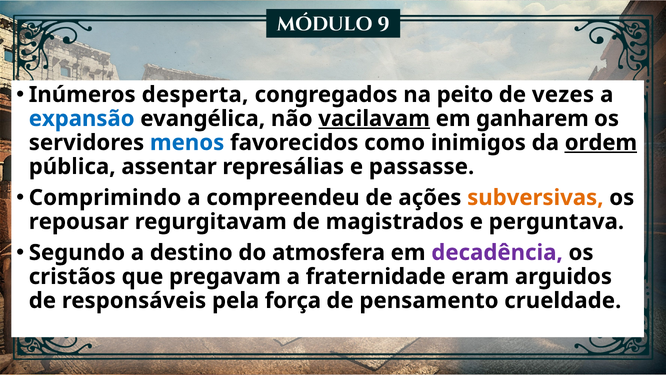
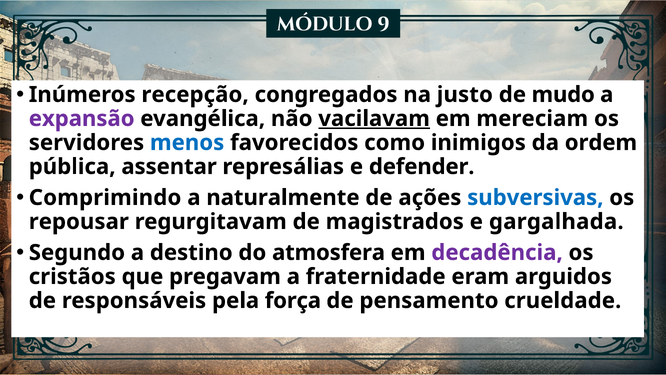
desperta: desperta -> recepção (195, 95)
peito: peito -> justo (465, 95)
vezes: vezes -> mudo (563, 95)
expansão colour: blue -> purple (82, 119)
ganharem: ganharem -> mereciam (532, 119)
ordem underline: present -> none (601, 143)
passasse: passasse -> defender (422, 167)
compreendeu: compreendeu -> naturalmente (283, 197)
subversivas colour: orange -> blue (535, 197)
perguntava: perguntava -> gargalhada (556, 221)
